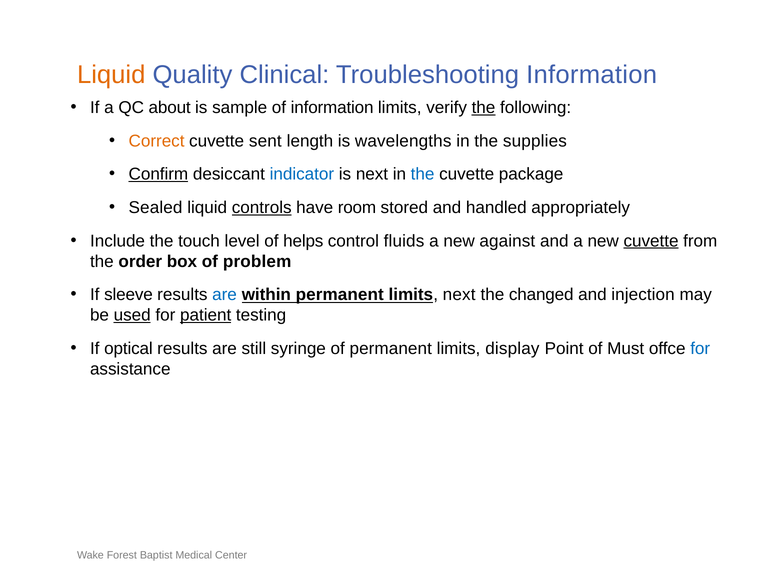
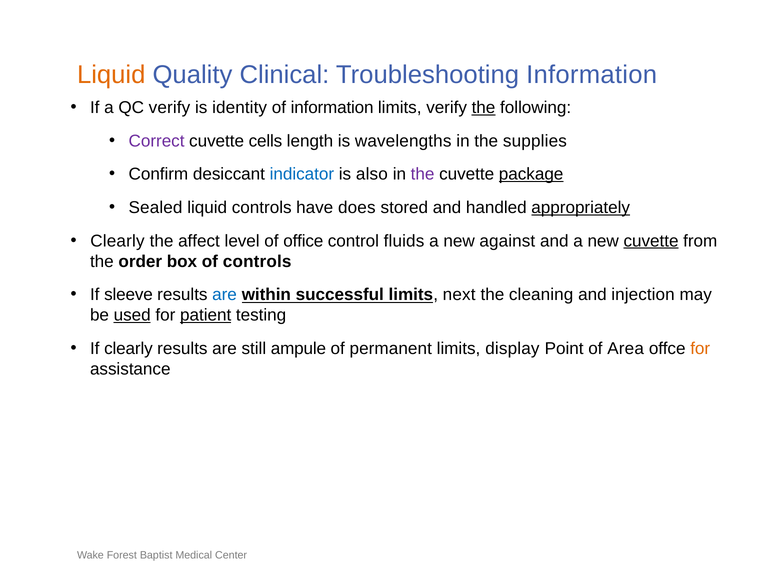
QC about: about -> verify (170, 108)
sample: sample -> identity (240, 108)
Correct colour: orange -> purple (157, 141)
sent: sent -> cells (265, 141)
Confirm underline: present -> none (158, 174)
is next: next -> also (372, 174)
the colour: blue -> purple (423, 174)
package underline: none -> present (531, 174)
controls underline: present -> none (262, 208)
room: room -> does (357, 208)
appropriately underline: none -> present (581, 208)
Include: Include -> Clearly (117, 241)
touch: touch -> affect (199, 241)
helps: helps -> office (303, 241)
of problem: problem -> controls (257, 262)
within permanent: permanent -> successful (340, 295)
changed: changed -> cleaning (541, 295)
If optical: optical -> clearly (128, 349)
syringe: syringe -> ampule (298, 349)
Must: Must -> Area (626, 349)
for colour: blue -> orange (700, 349)
